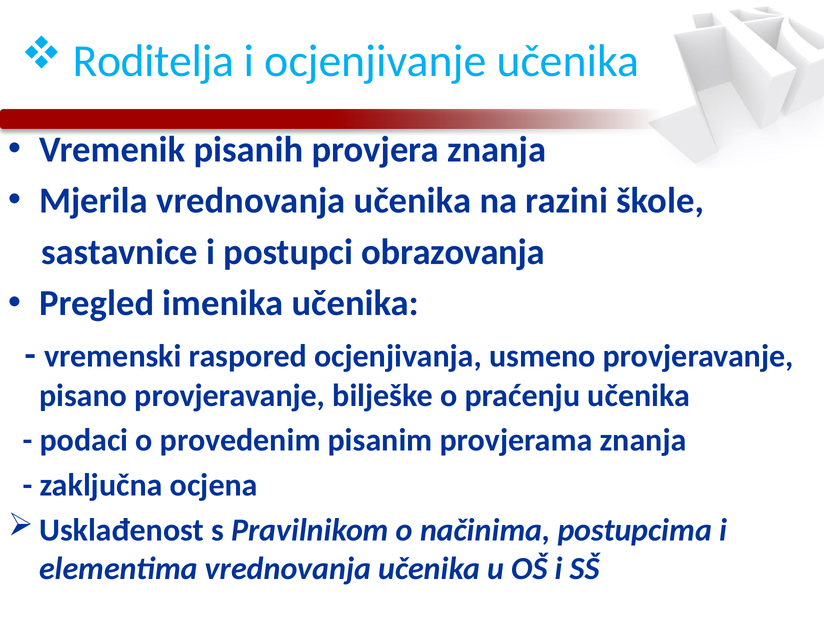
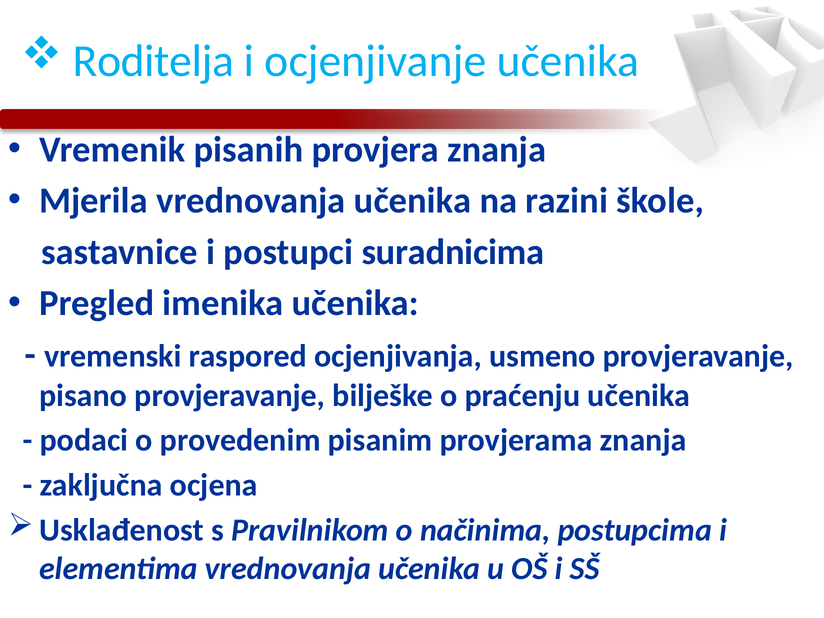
obrazovanja: obrazovanja -> suradnicima (453, 252)
